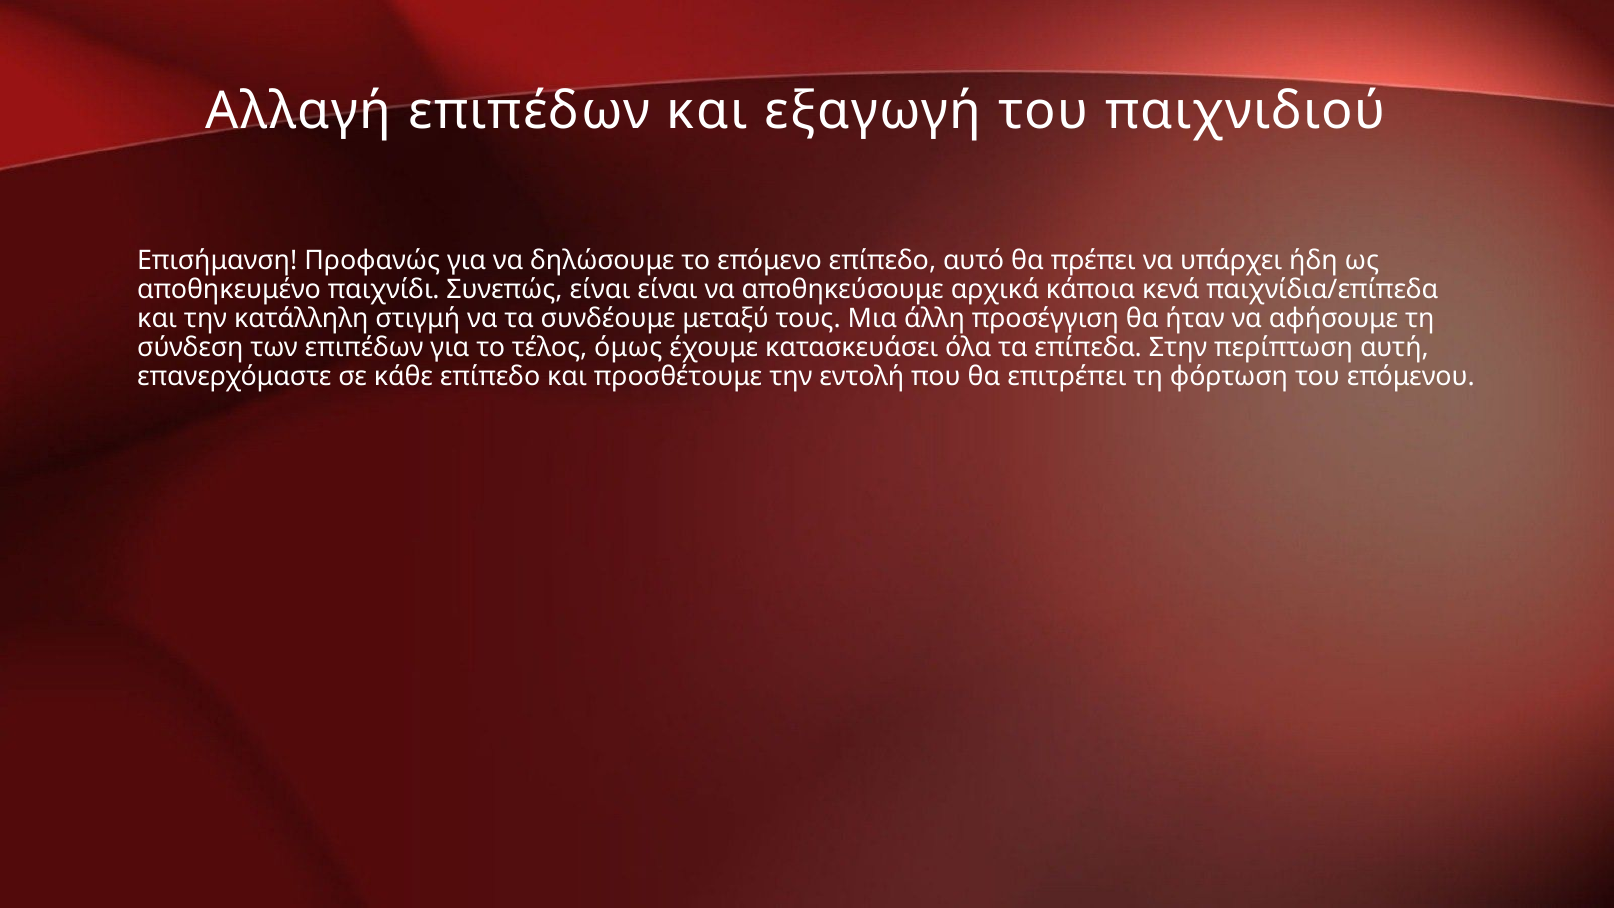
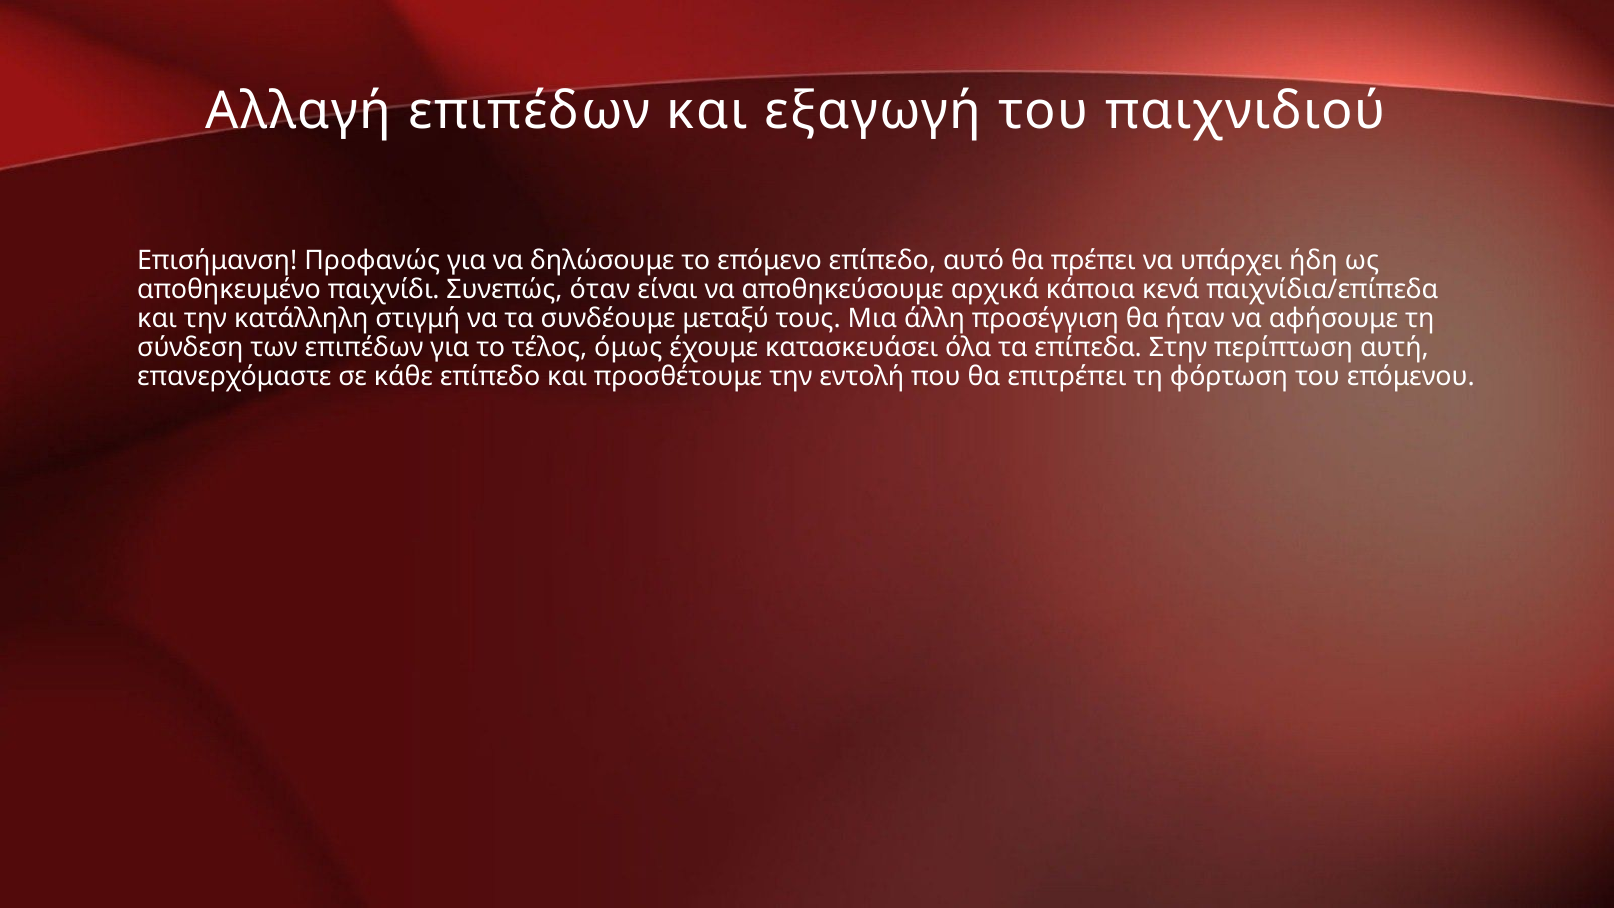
Συνεπώς είναι: είναι -> όταν (600, 290)
